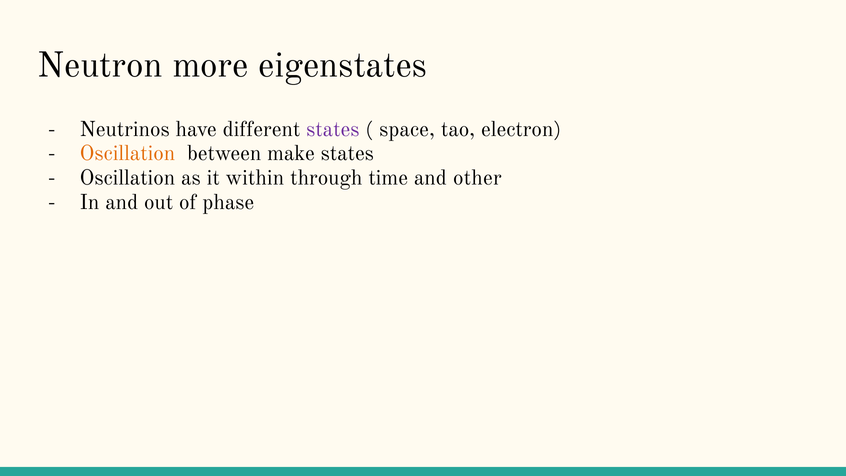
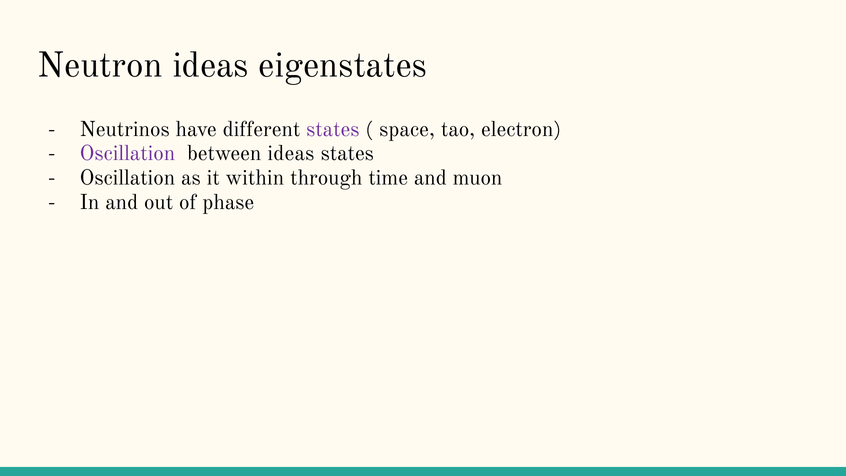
Neutron more: more -> ideas (211, 65)
Oscillation colour: orange -> purple (127, 153)
between make: make -> ideas (291, 153)
other: other -> muon (478, 178)
